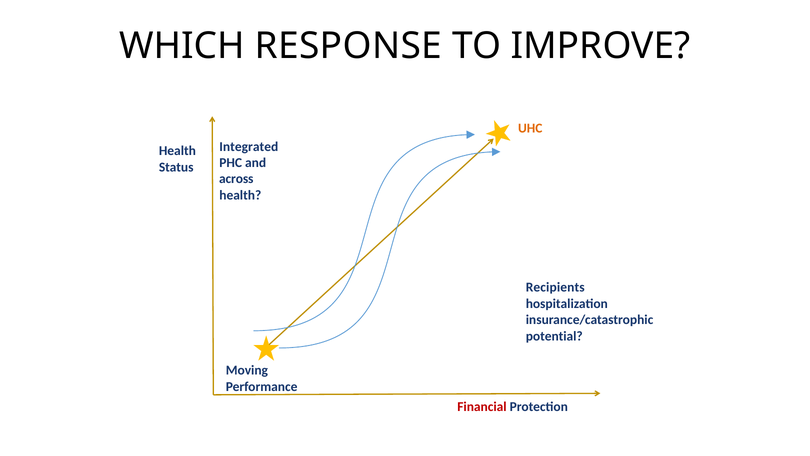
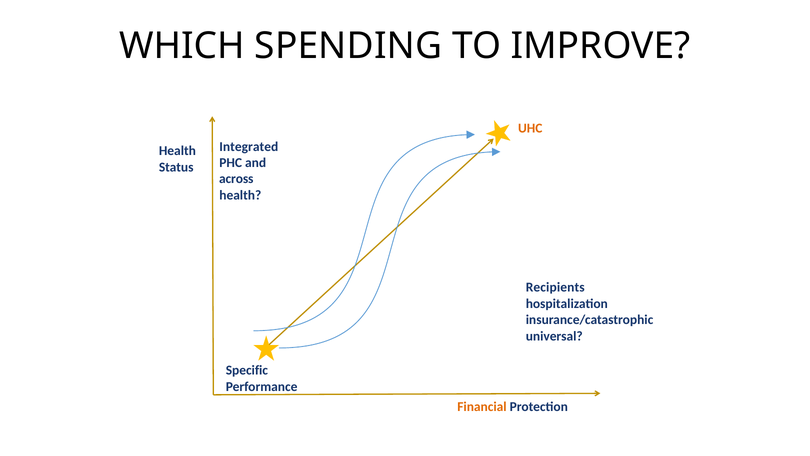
RESPONSE: RESPONSE -> SPENDING (348, 46)
potential: potential -> universal (554, 336)
Moving: Moving -> Specific (247, 370)
Financial colour: red -> orange (482, 406)
